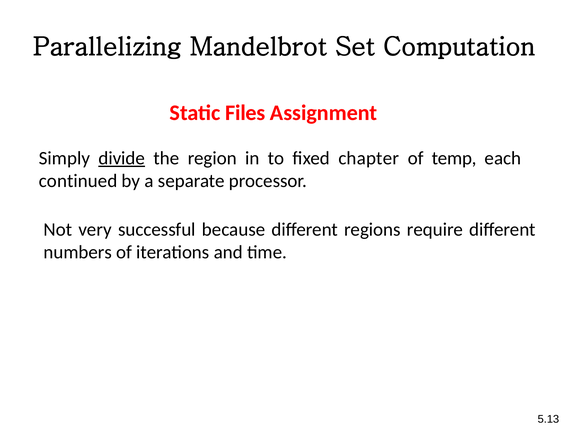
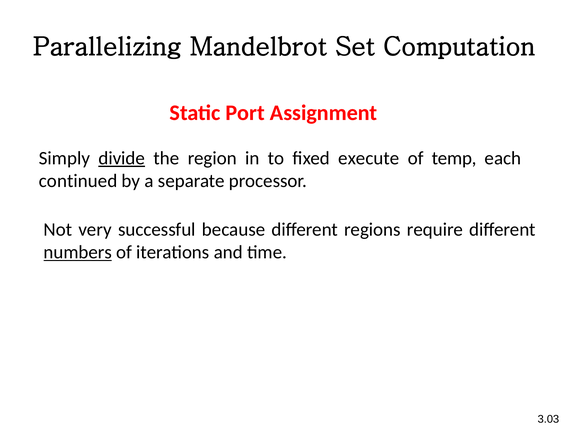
Files: Files -> Port (245, 113)
chapter: chapter -> execute (369, 158)
numbers underline: none -> present (78, 252)
5.13: 5.13 -> 3.03 (548, 419)
